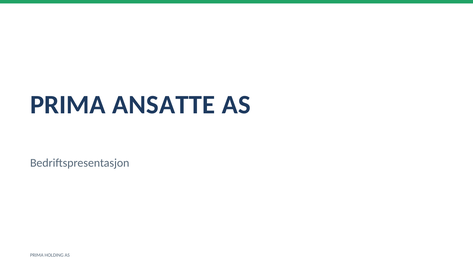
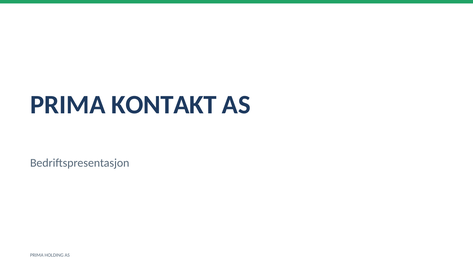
ANSATTE: ANSATTE -> KONTAKT (164, 105)
